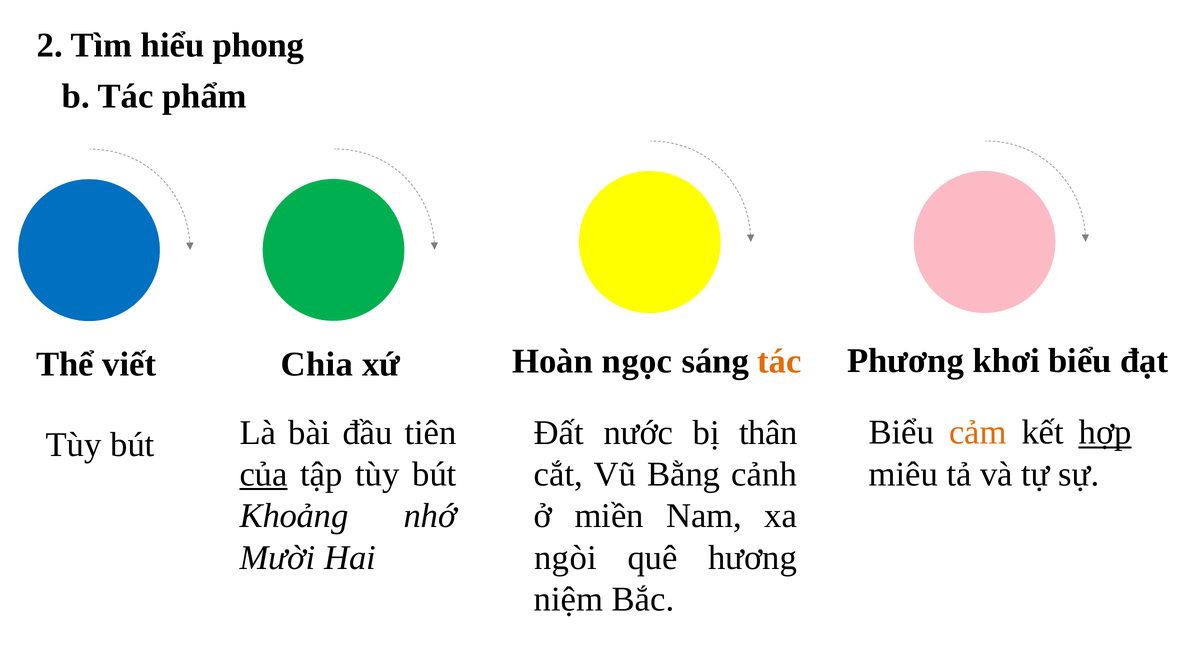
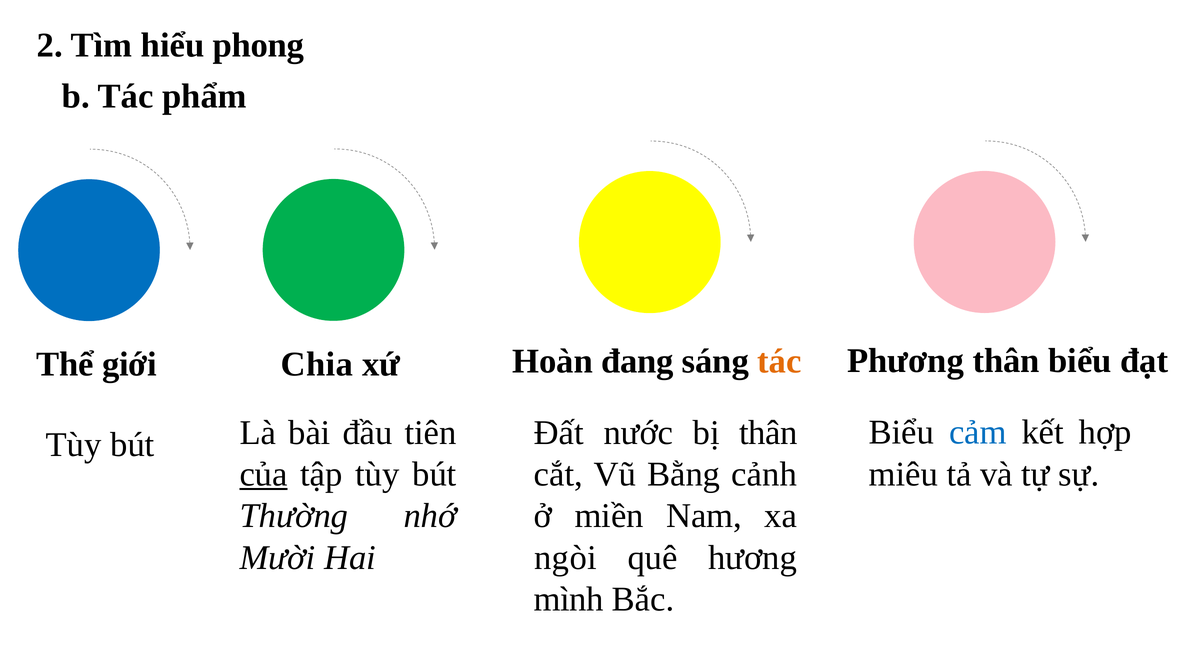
Phương khơi: khơi -> thân (1006, 361)
ngọc: ngọc -> đang (637, 361)
viết: viết -> giới (129, 364)
cảm colour: orange -> blue (978, 432)
hợp underline: present -> none (1105, 432)
Khoảng: Khoảng -> Thường (294, 516)
niệm: niệm -> mình (569, 599)
